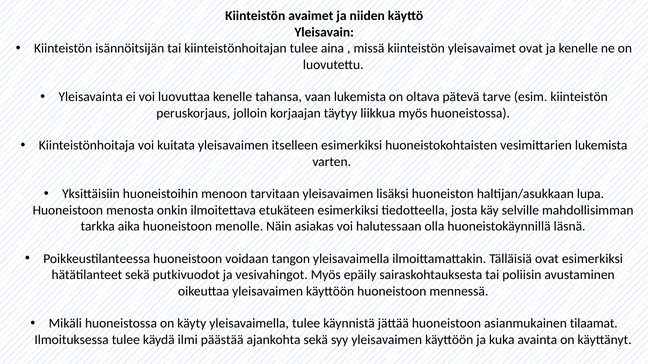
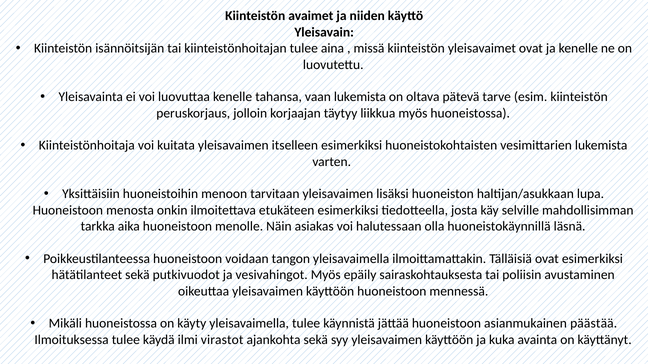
tilaamat: tilaamat -> päästää (594, 324)
päästää: päästää -> virastot (222, 340)
